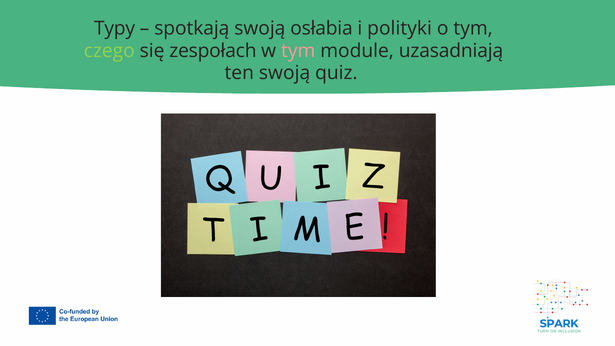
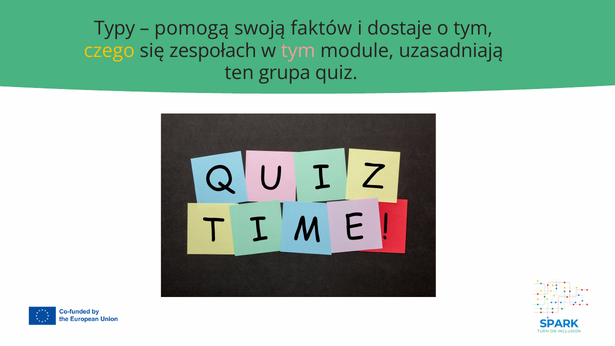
spotkają: spotkają -> pomogą (192, 29)
osłabia: osłabia -> faktów (321, 29)
polityki: polityki -> dostaje (400, 29)
czego colour: light green -> yellow (109, 51)
ten swoją: swoją -> grupa (285, 73)
